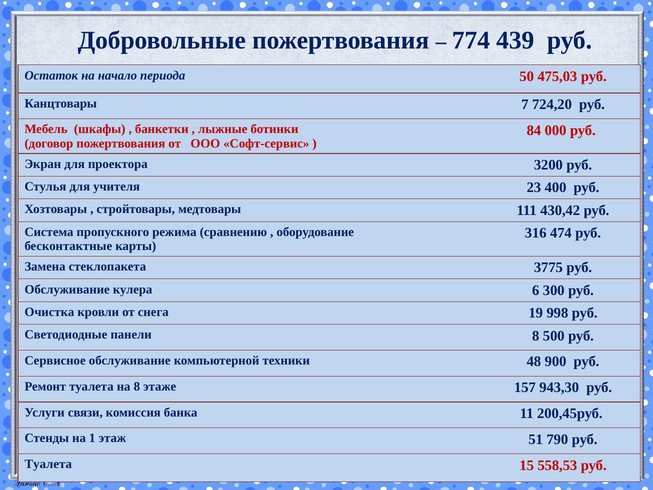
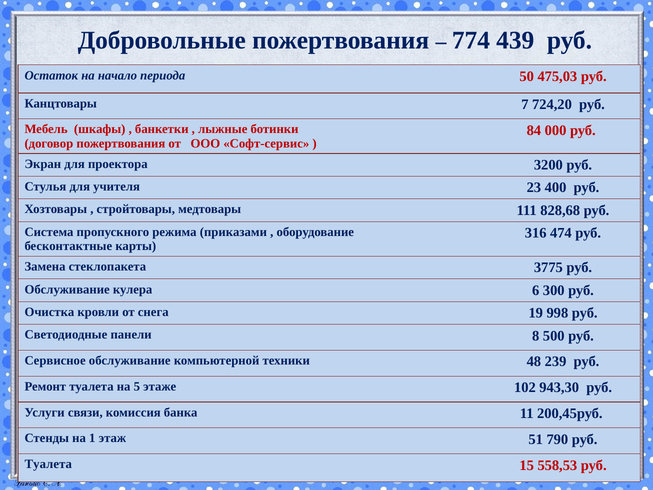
430,42: 430,42 -> 828,68 (560, 210)
сравнению: сравнению -> приказами (233, 232)
900: 900 -> 239 (556, 361)
на 8: 8 -> 5 (137, 386)
157: 157 -> 102 (525, 387)
